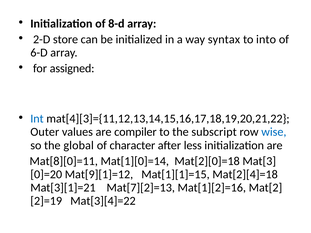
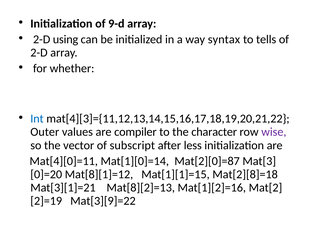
8-d: 8-d -> 9-d (116, 24)
store: store -> using (66, 39)
into: into -> tells (266, 39)
6-D: 6-D -> 2-D (39, 53)
assigned: assigned -> whether (72, 69)
subscript: subscript -> character (214, 132)
wise colour: blue -> purple (274, 132)
global: global -> vector (79, 145)
character: character -> subscript (132, 145)
Mat[8][0]=11: Mat[8][0]=11 -> Mat[4][0]=11 (64, 161)
Mat[2][0]=18: Mat[2][0]=18 -> Mat[2][0]=87 (207, 161)
Mat[9][1]=12: Mat[9][1]=12 -> Mat[8][1]=12 (99, 175)
Mat[2][4]=18: Mat[2][4]=18 -> Mat[2][8]=18 (245, 175)
Mat[7][2]=13: Mat[7][2]=13 -> Mat[8][2]=13 (141, 188)
Mat[3][4]=22: Mat[3][4]=22 -> Mat[3][9]=22 (103, 201)
